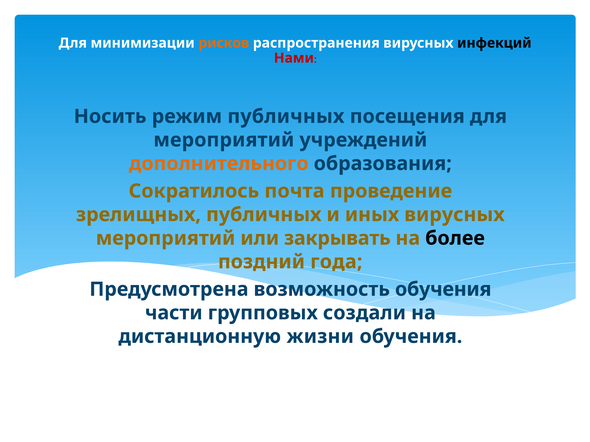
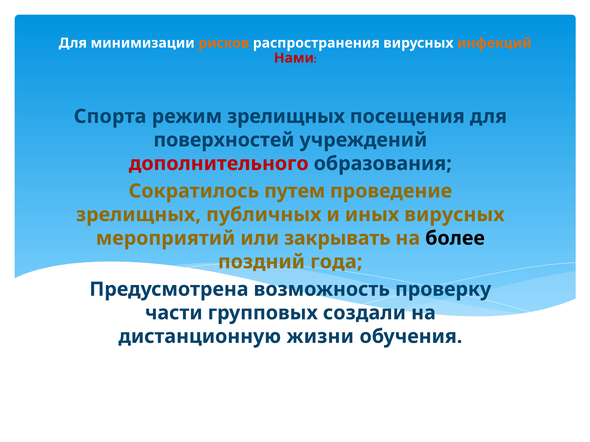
инфекций colour: black -> orange (494, 43)
Носить: Носить -> Спорта (110, 117)
режим публичных: публичных -> зрелищных (286, 117)
мероприятий: мероприятий -> поверхностей (224, 140)
дополнительного colour: orange -> red (219, 164)
почта: почта -> путем (295, 191)
возможность обучения: обучения -> проверку (443, 290)
